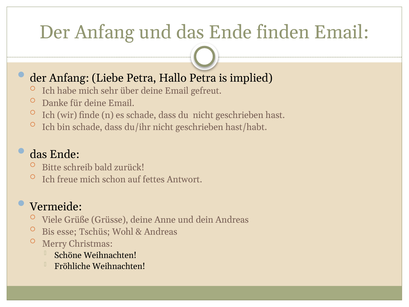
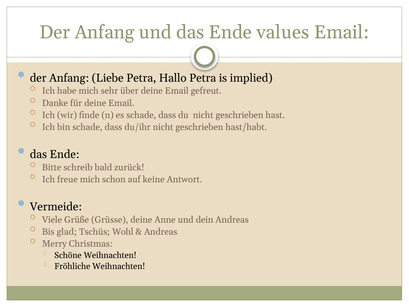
finden: finden -> values (283, 32)
fettes: fettes -> keine (154, 179)
esse: esse -> glad (67, 232)
